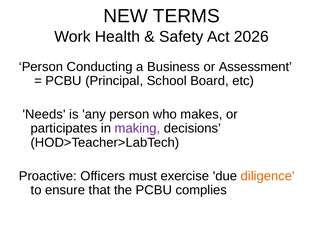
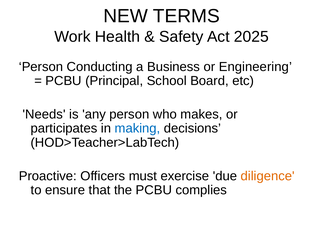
2026: 2026 -> 2025 (251, 37)
Assessment: Assessment -> Engineering (255, 67)
making colour: purple -> blue (137, 128)
